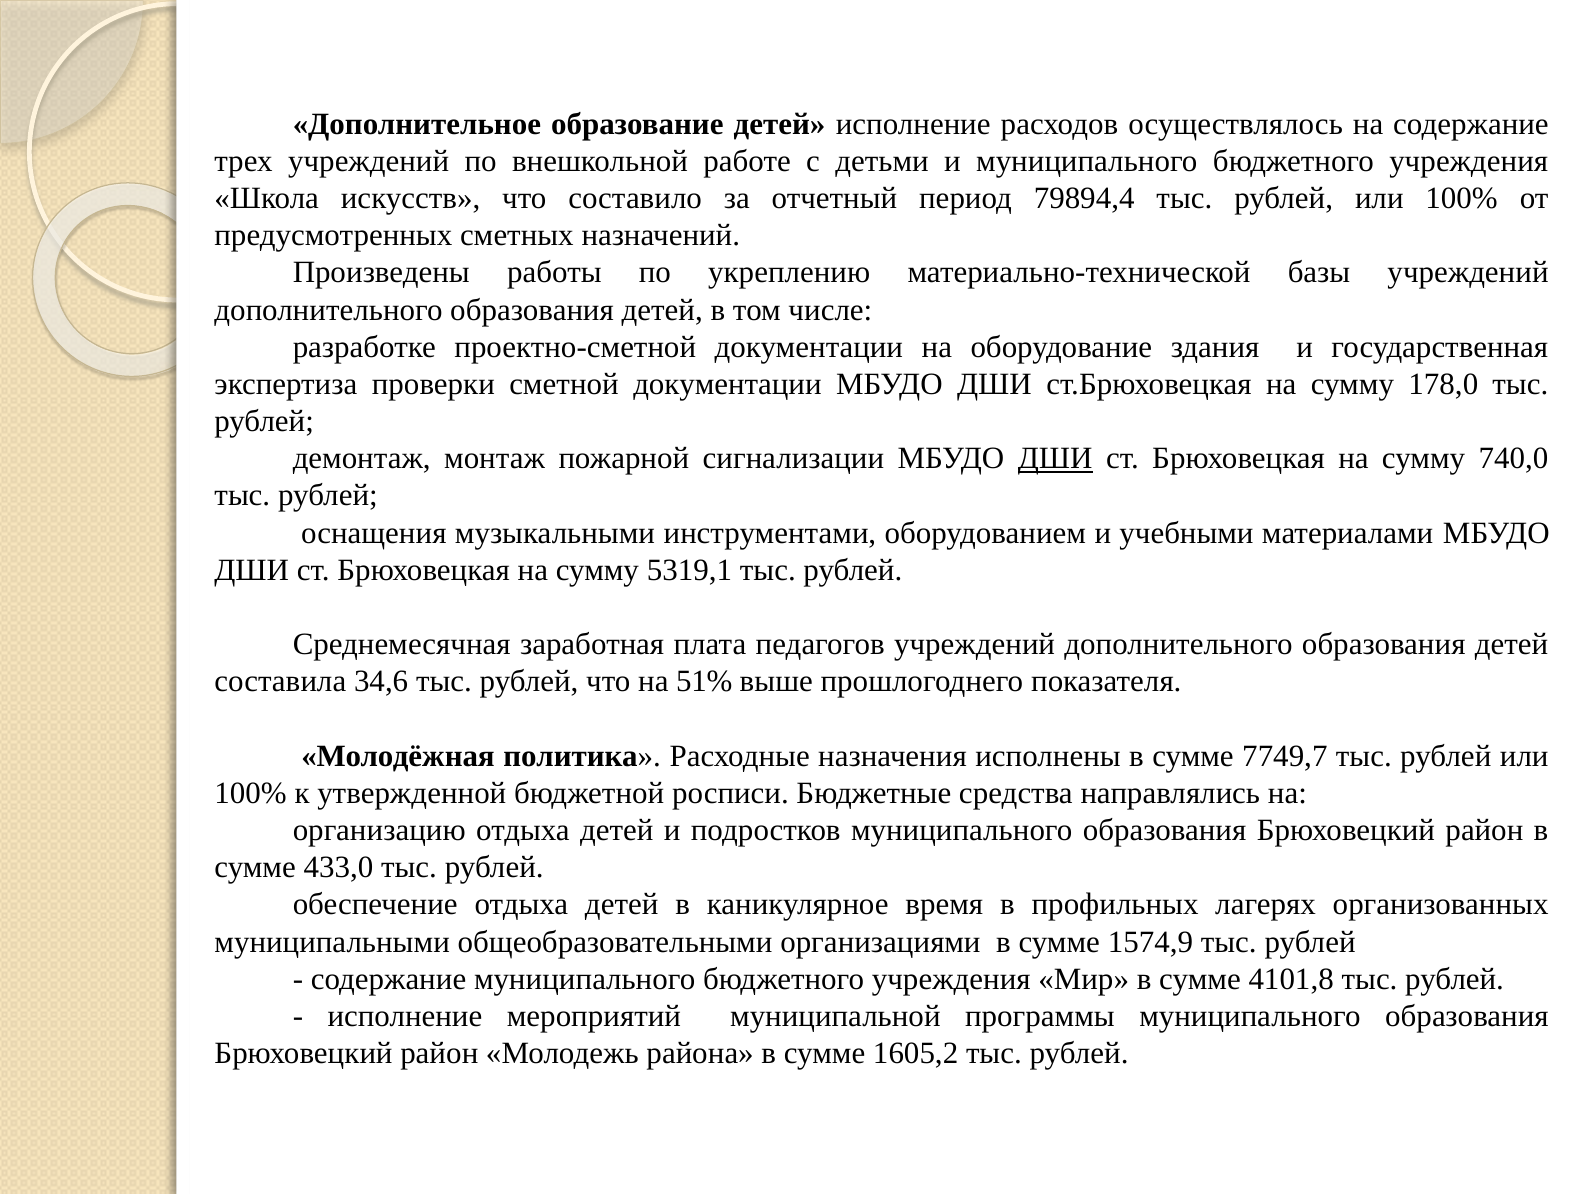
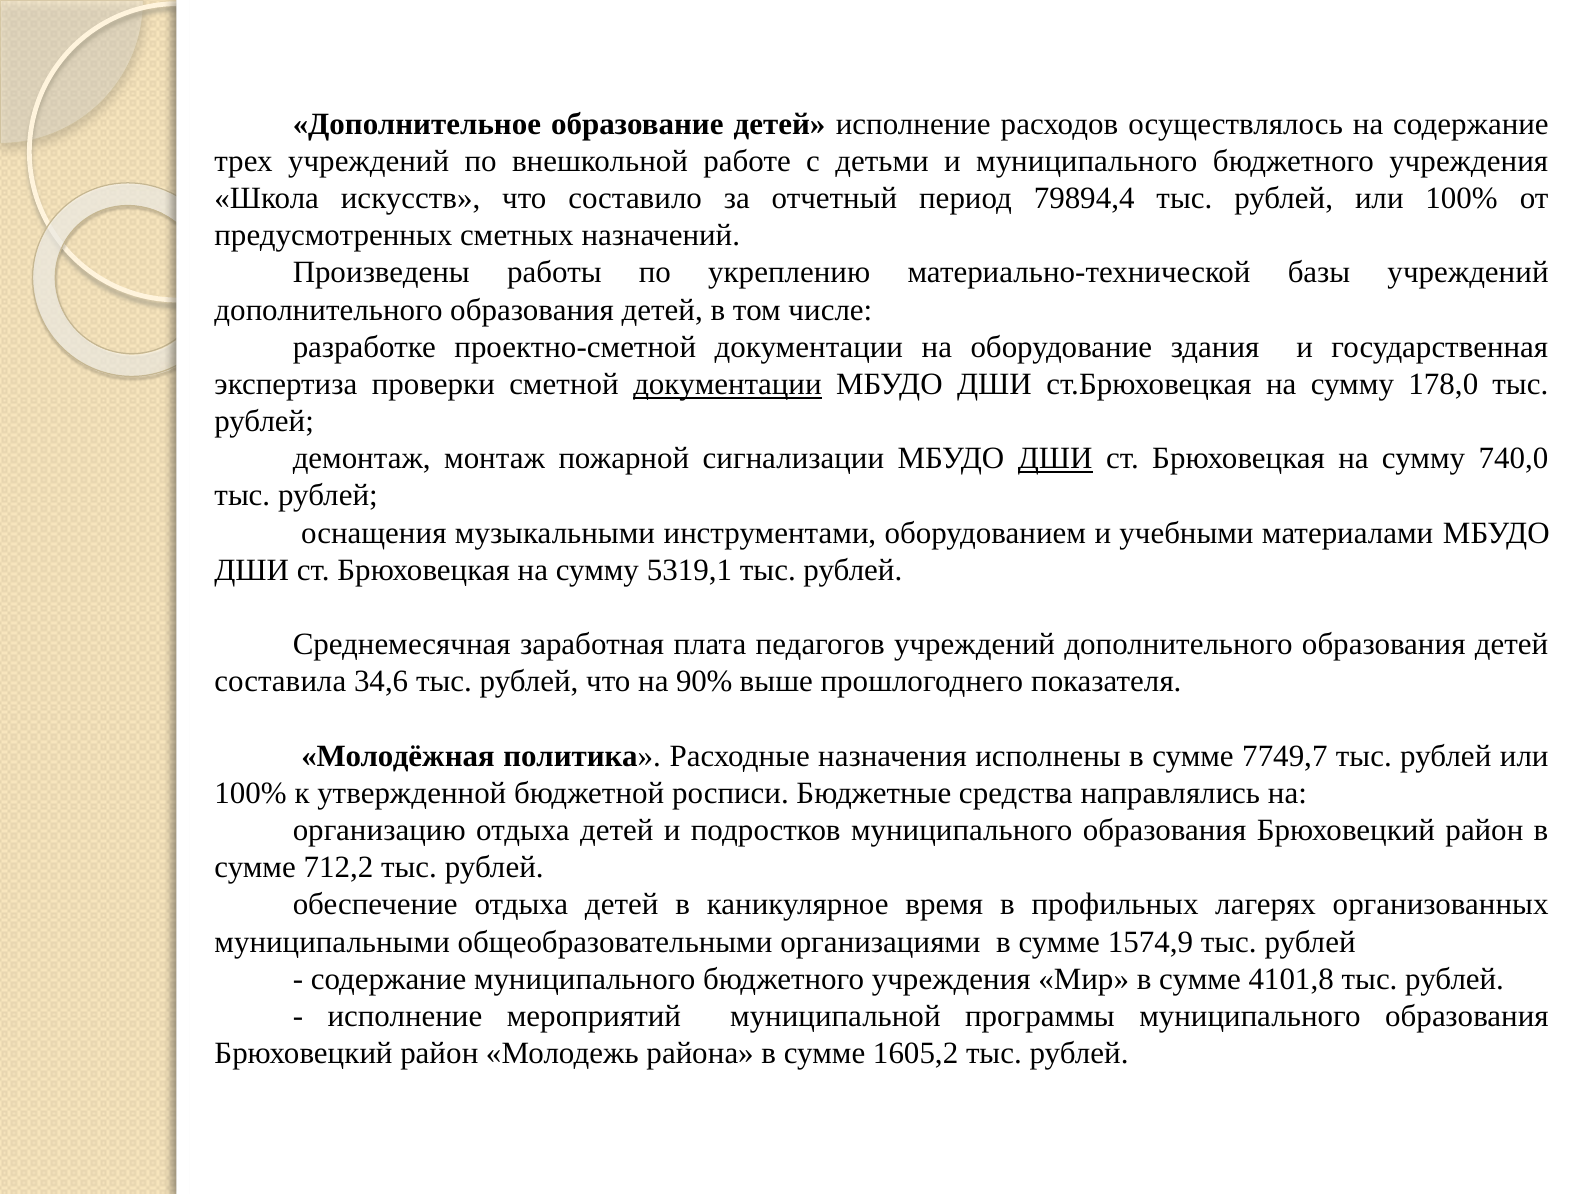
документации underline: none -> present (727, 384)
51%: 51% -> 90% (704, 682)
433,0: 433,0 -> 712,2 (338, 867)
